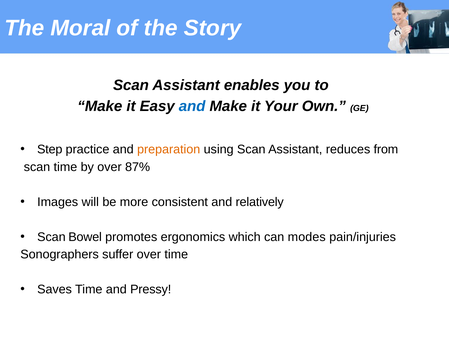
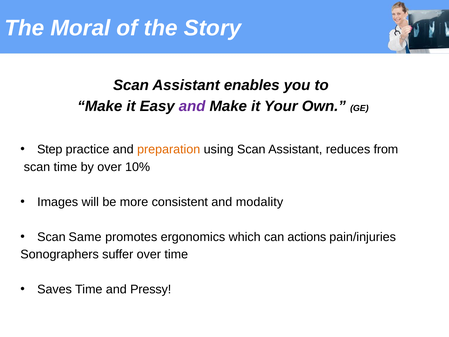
and colour: blue -> purple (192, 106)
87%: 87% -> 10% (138, 167)
relatively: relatively -> modality (260, 202)
Bowel: Bowel -> Same (85, 237)
modes: modes -> actions (307, 237)
